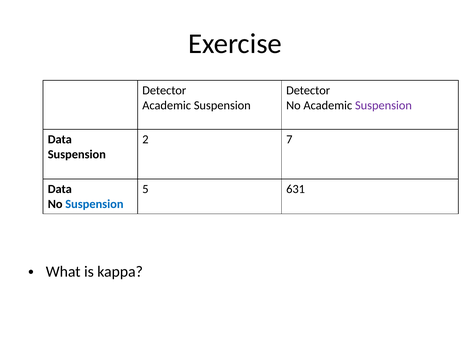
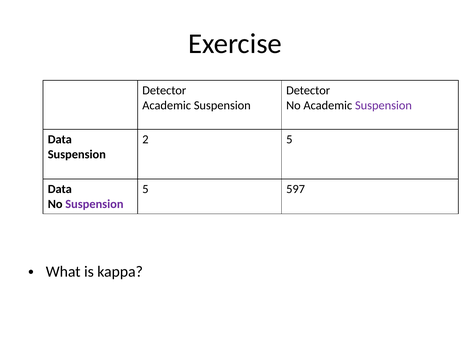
2 7: 7 -> 5 (289, 139)
631: 631 -> 597 (296, 189)
Suspension colour: blue -> purple (94, 204)
